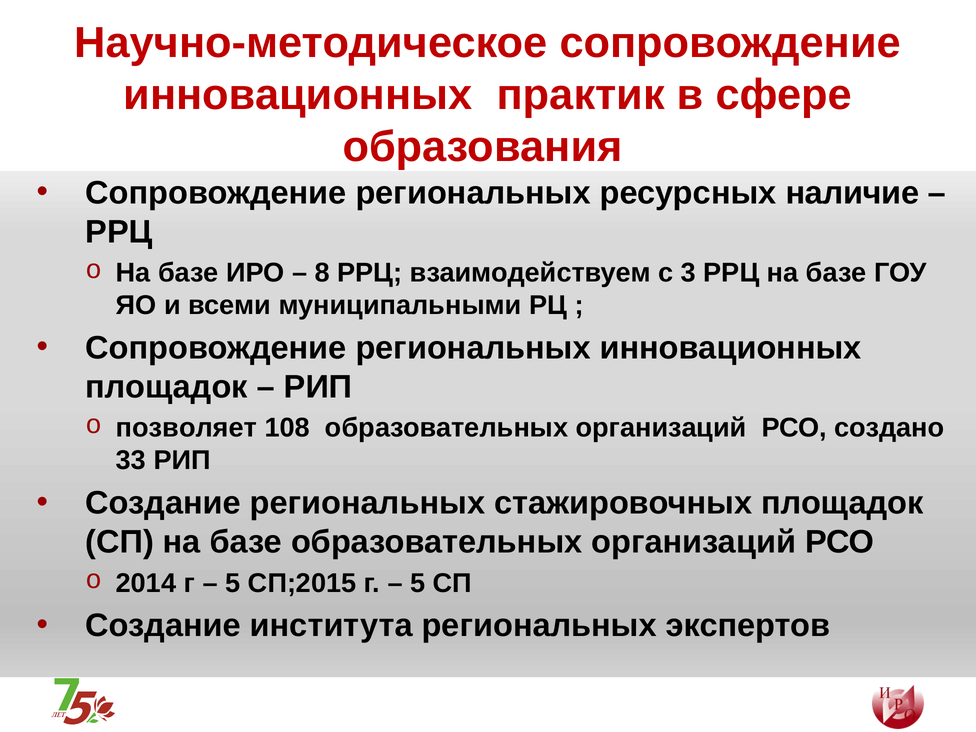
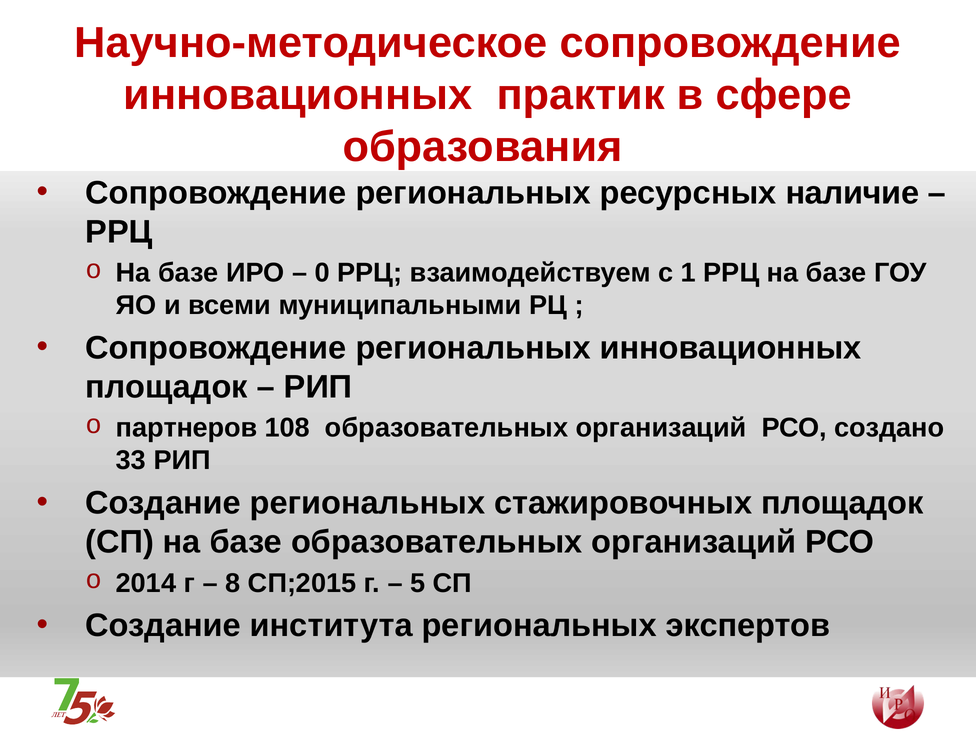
8: 8 -> 0 (322, 273)
3: 3 -> 1 (688, 273)
позволяет: позволяет -> партнеров (187, 428)
5: 5 -> 8 (233, 583)
